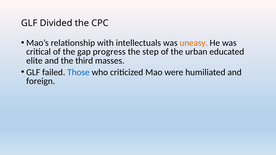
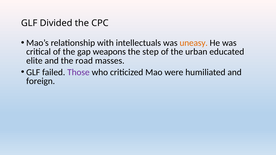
progress: progress -> weapons (109, 52)
third: third -> road (84, 61)
Those colour: blue -> purple (78, 72)
